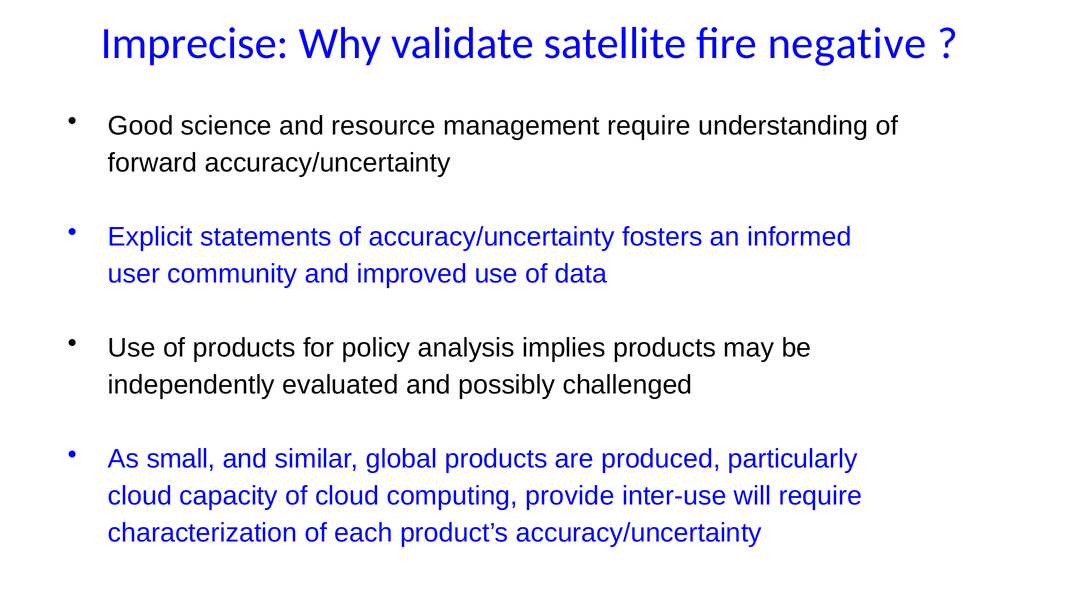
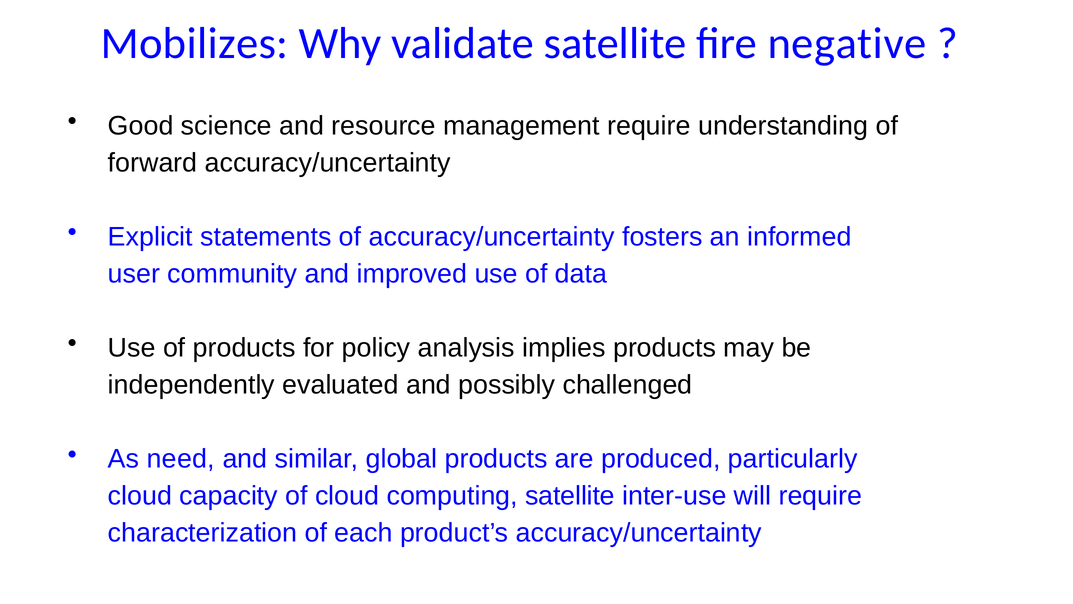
Imprecise: Imprecise -> Mobilizes (195, 43)
small: small -> need (181, 459)
computing provide: provide -> satellite (570, 496)
